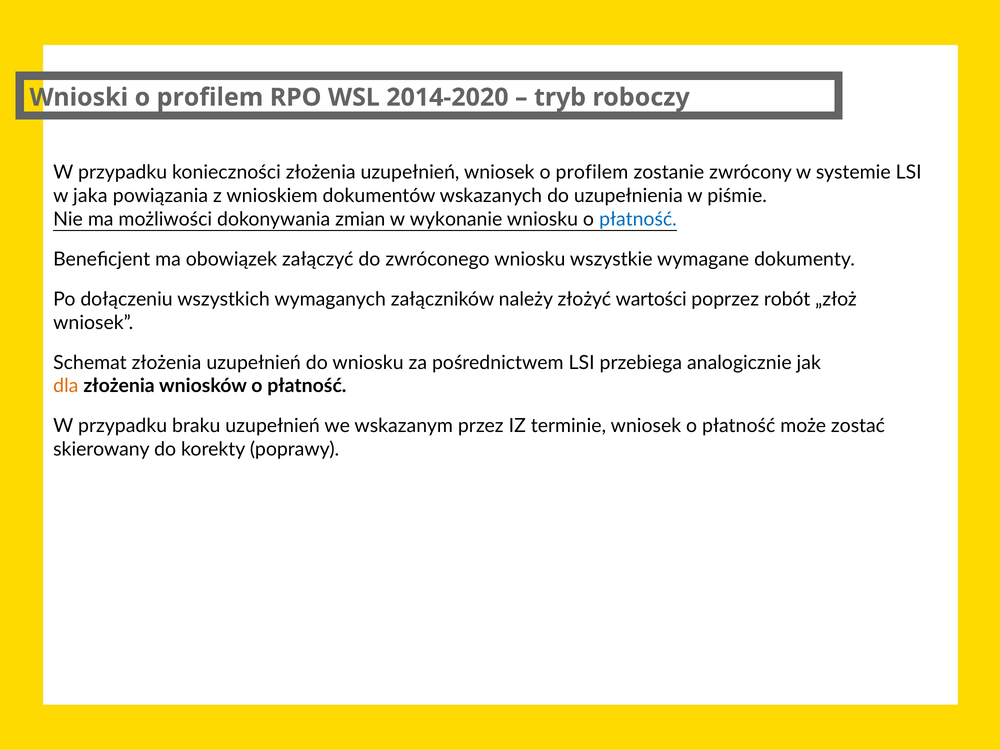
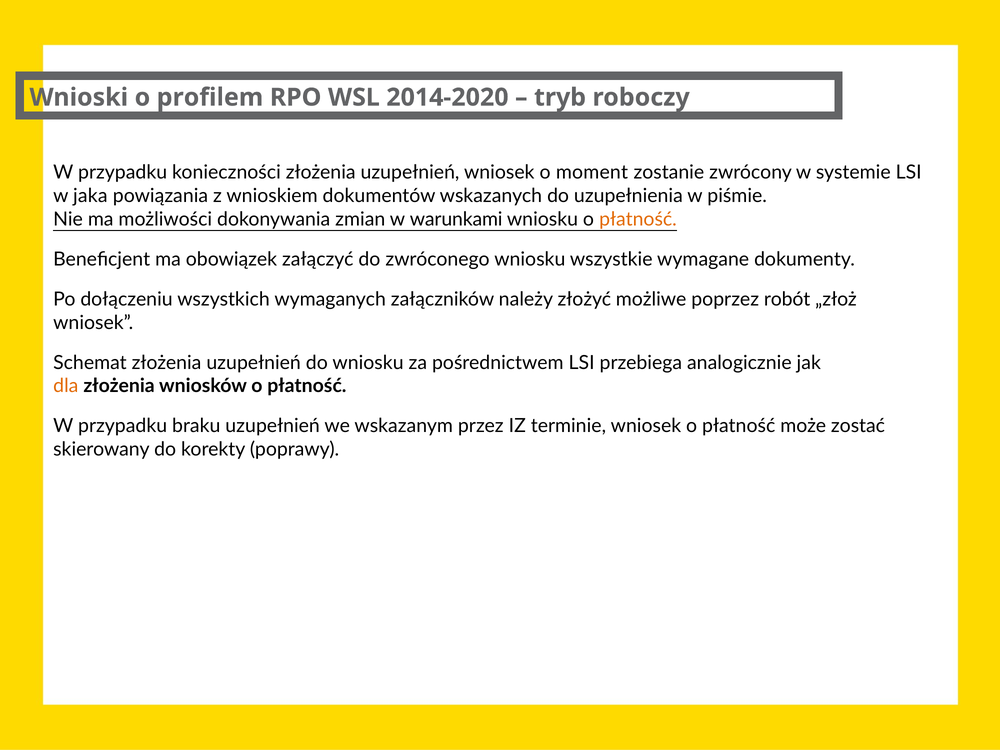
wniosek o profilem: profilem -> moment (592, 173)
wykonanie: wykonanie -> warunkami (456, 219)
płatność colour: blue -> orange (638, 219)
wartości: wartości -> możliwe (651, 299)
